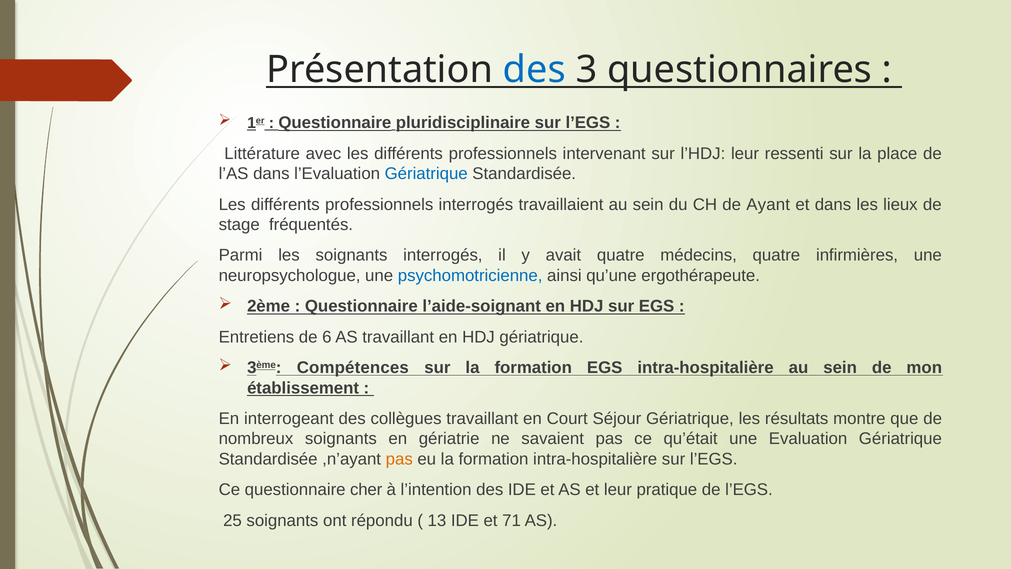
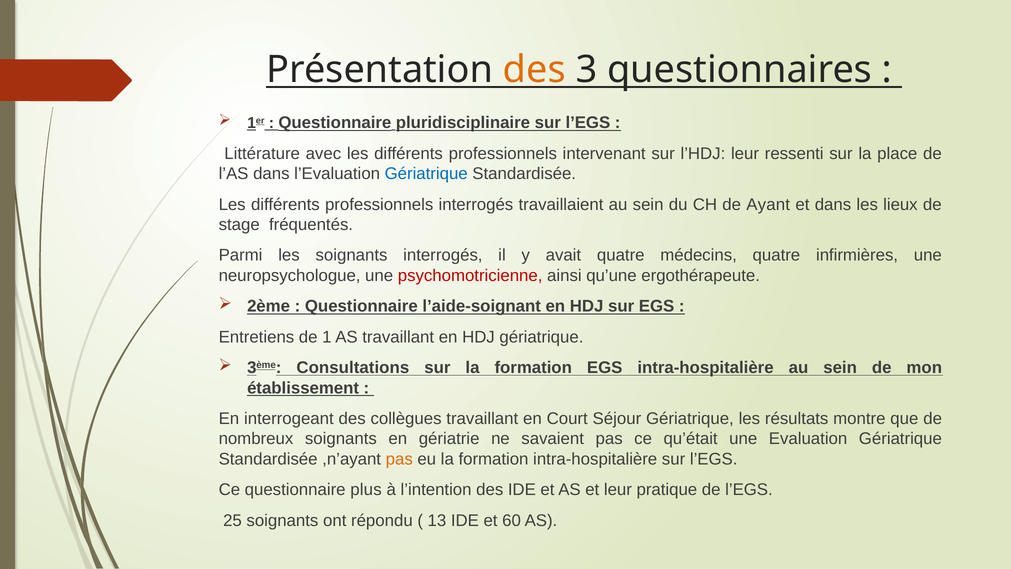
des colour: blue -> orange (534, 70)
psychomotricienne colour: blue -> red (470, 275)
6: 6 -> 1 (327, 337)
Compétences: Compétences -> Consultations (353, 368)
cher: cher -> plus (366, 490)
71: 71 -> 60 (512, 520)
